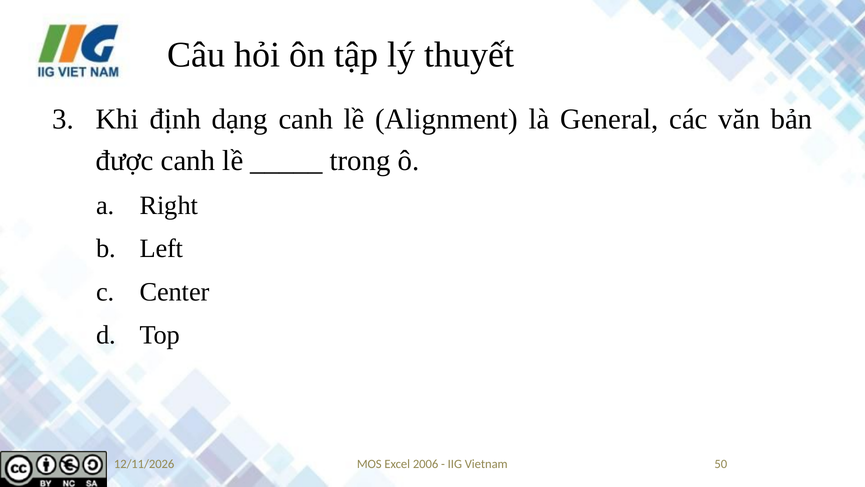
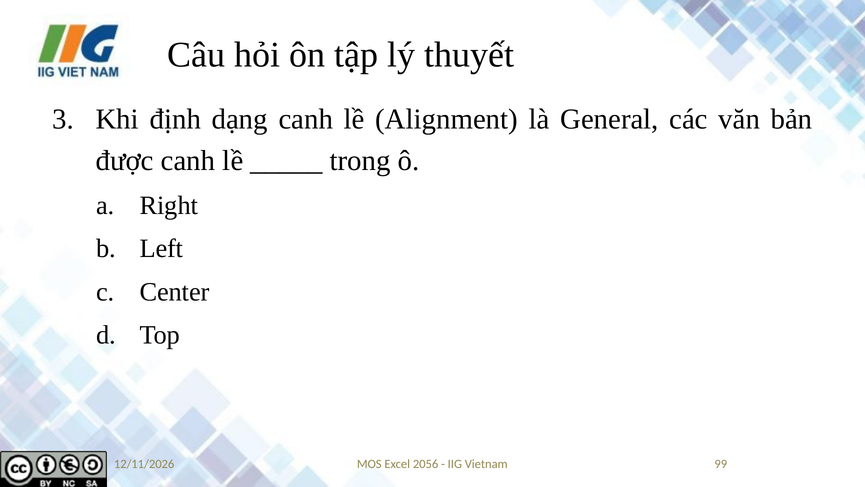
2006: 2006 -> 2056 (426, 464)
50: 50 -> 99 (721, 464)
